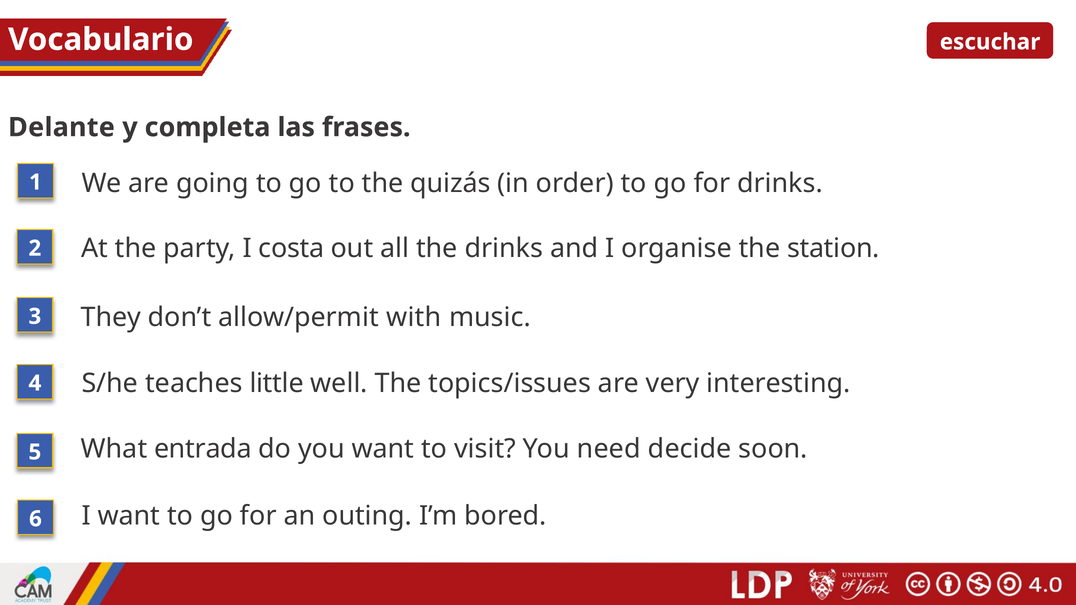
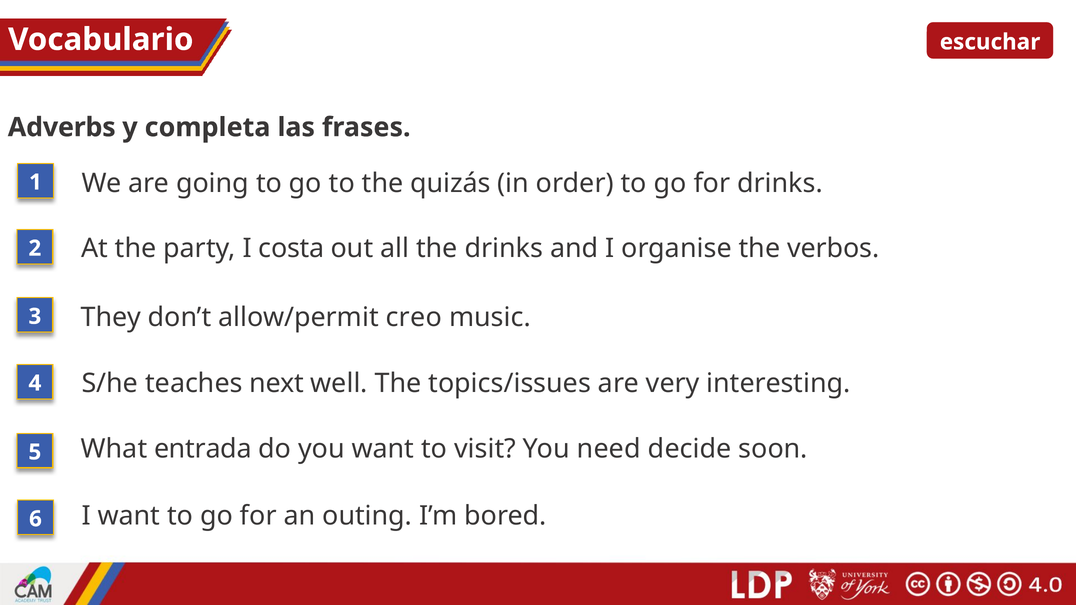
Delante: Delante -> Adverbs (62, 127)
station: station -> verbos (833, 248)
with: with -> creo (414, 318)
little: little -> next (277, 383)
